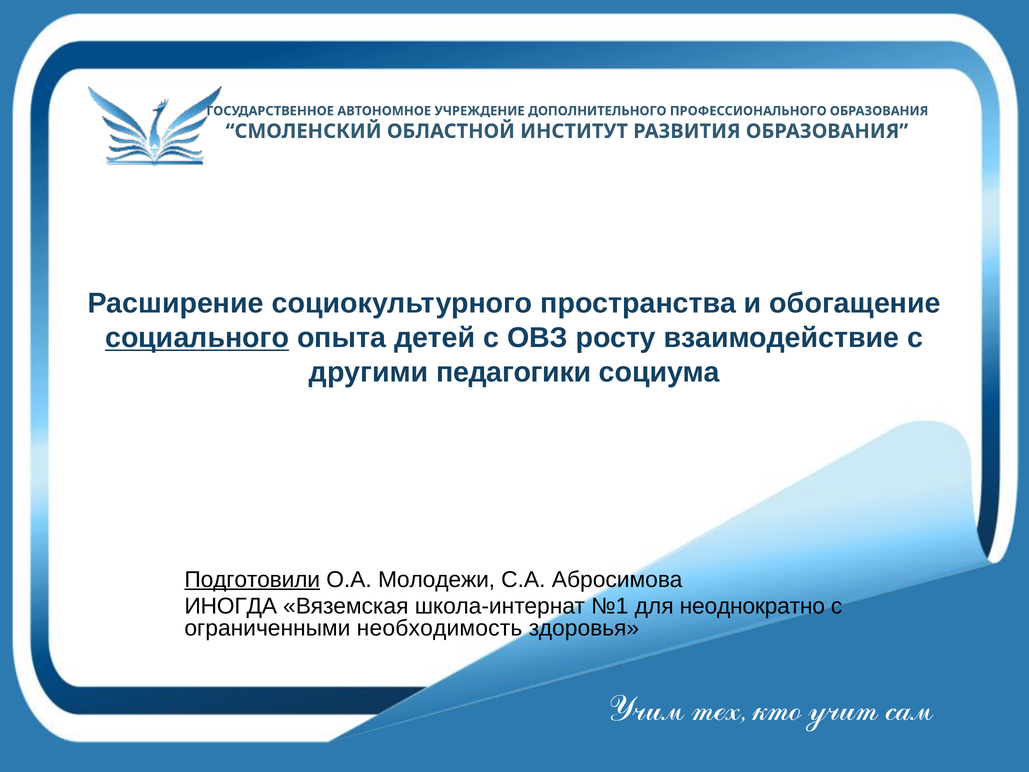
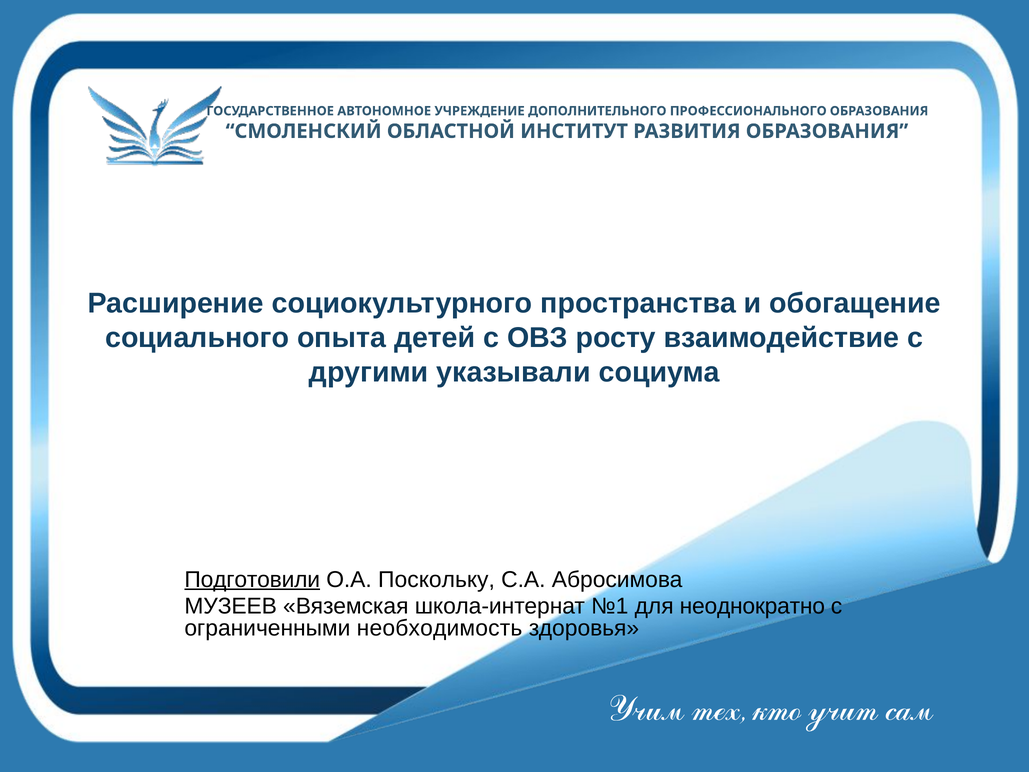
социального underline: present -> none (197, 338)
педагогики: педагогики -> указывали (514, 372)
Молодежи: Молодежи -> Поскольку (436, 579)
ИНОГДА: ИНОГДА -> МУЗЕЕВ (231, 606)
